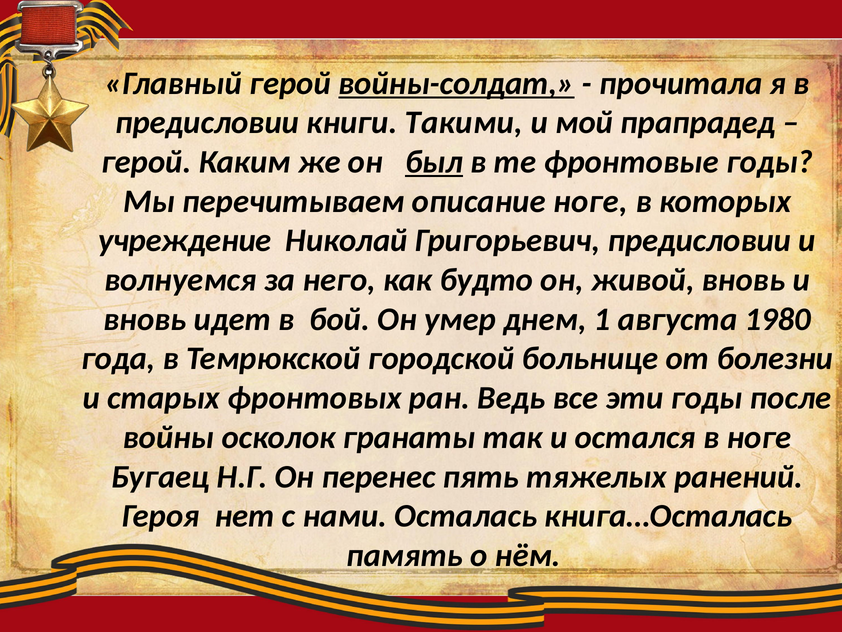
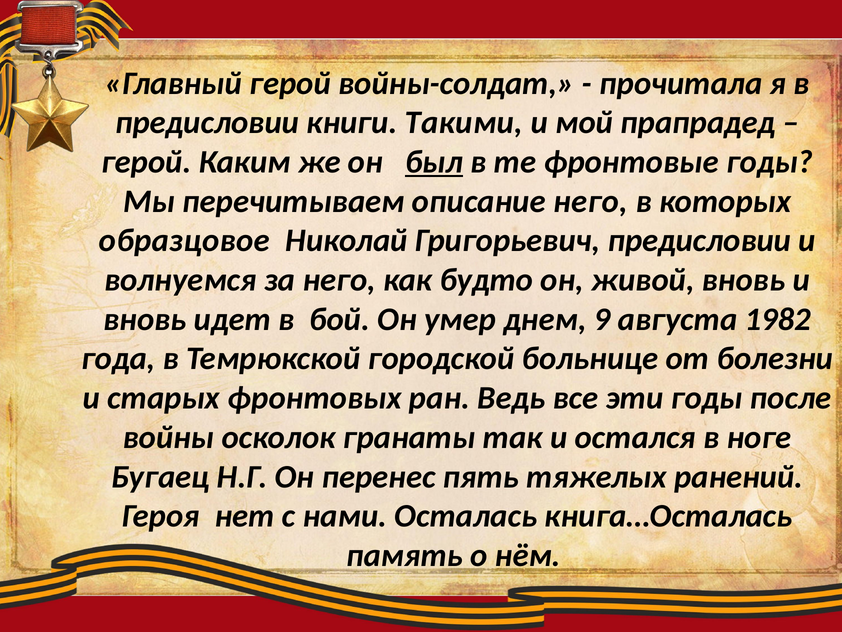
войны-солдат underline: present -> none (456, 83)
описание ноге: ноге -> него (590, 201)
учреждение: учреждение -> образцовое (184, 240)
1: 1 -> 9 (602, 319)
1980: 1980 -> 1982 (778, 319)
